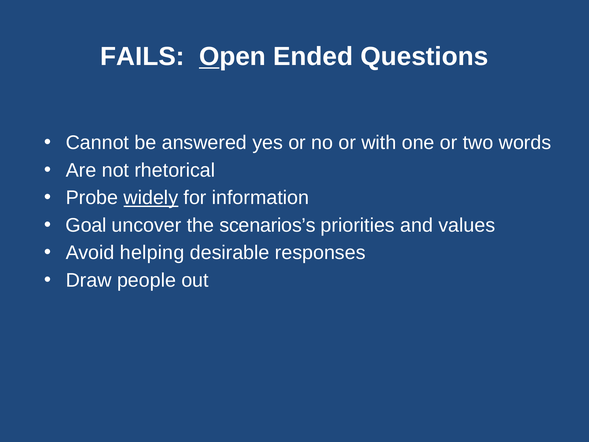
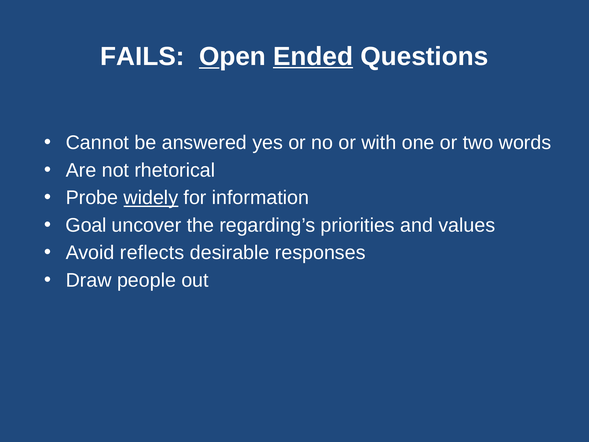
Ended underline: none -> present (313, 56)
scenarios’s: scenarios’s -> regarding’s (267, 225)
helping: helping -> reflects (152, 253)
